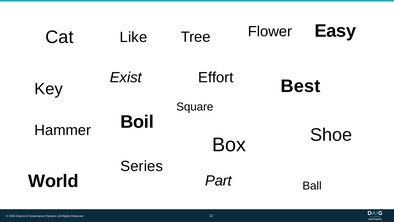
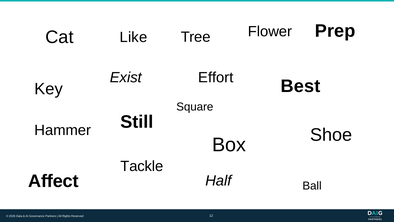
Easy: Easy -> Prep (335, 31)
Boil: Boil -> Still (137, 122)
Series: Series -> Tackle (142, 166)
World: World -> Affect (53, 181)
Part: Part -> Half (218, 180)
